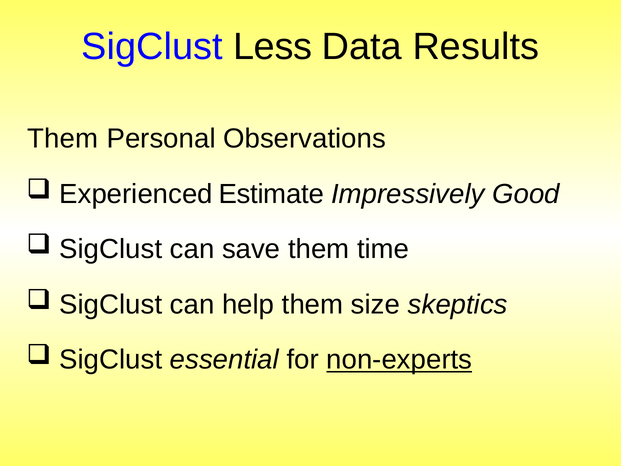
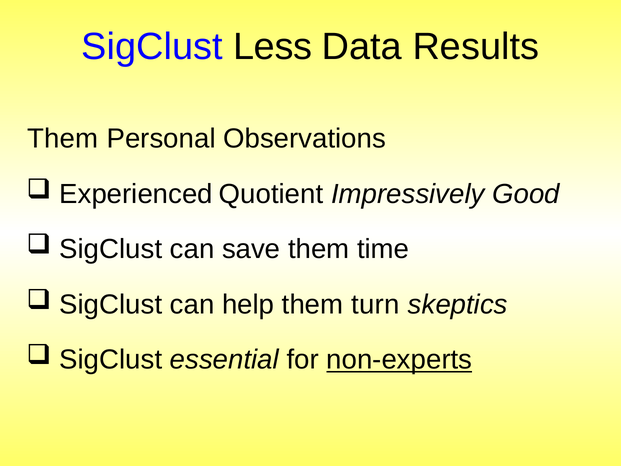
Estimate: Estimate -> Quotient (271, 194)
size: size -> turn (375, 304)
